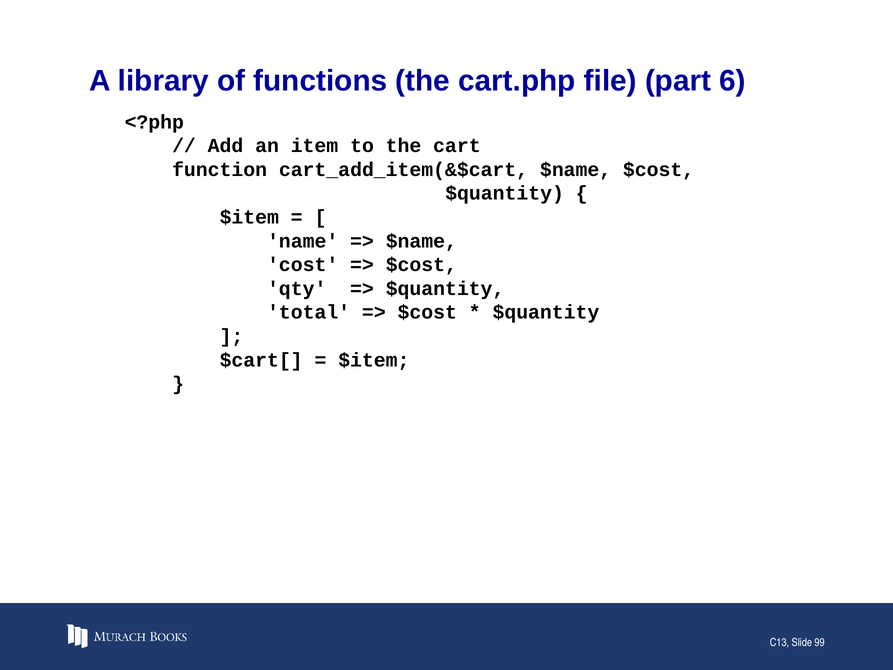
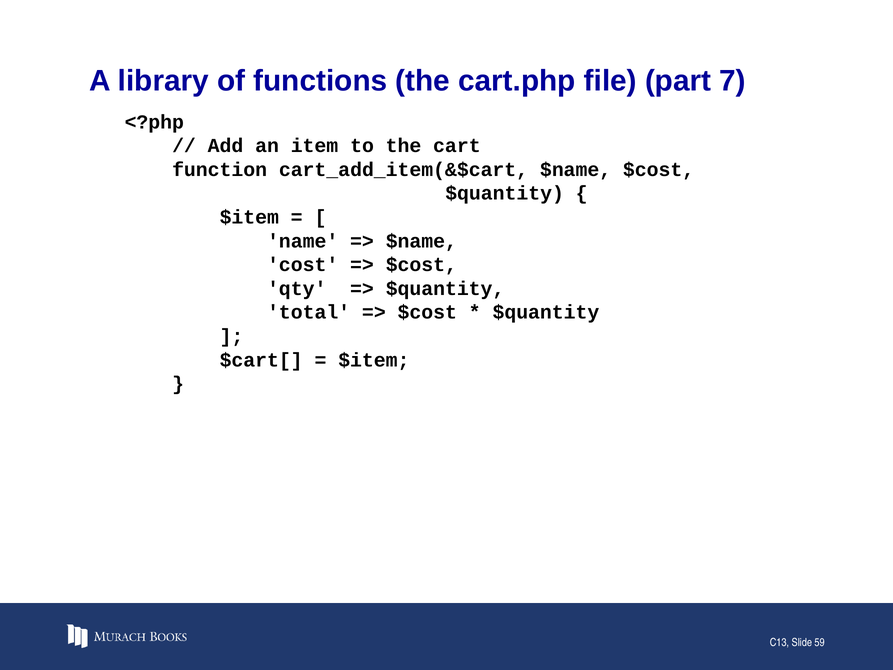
6: 6 -> 7 (733, 81)
99: 99 -> 59 (820, 643)
